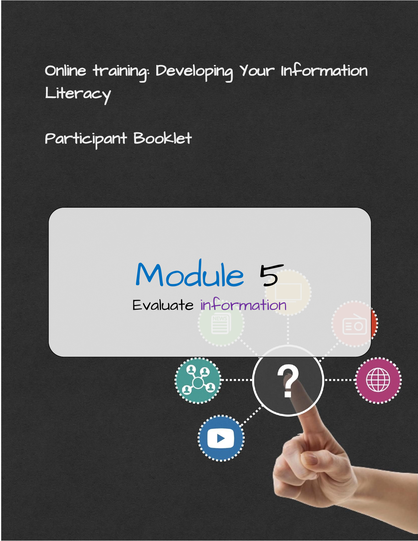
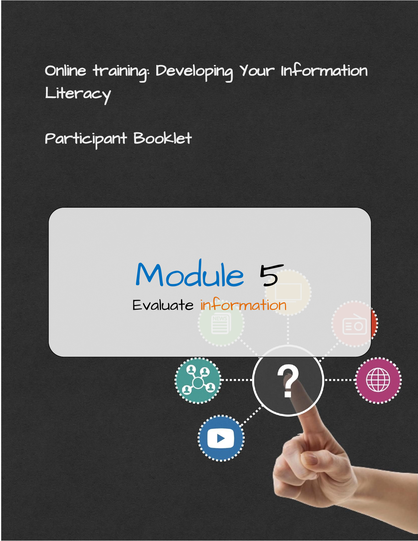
information colour: purple -> orange (244, 305)
